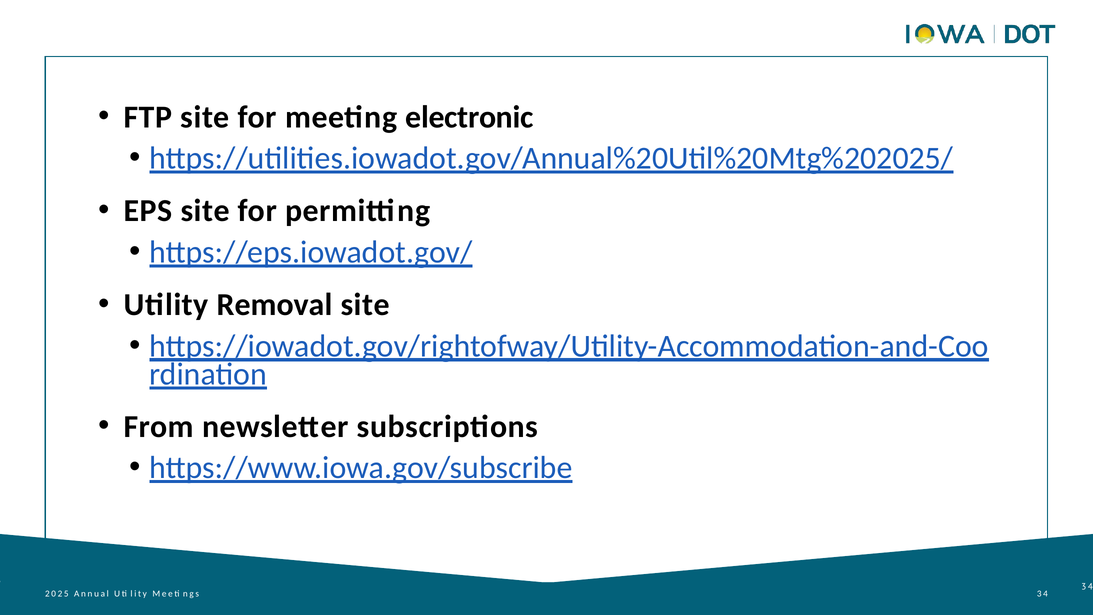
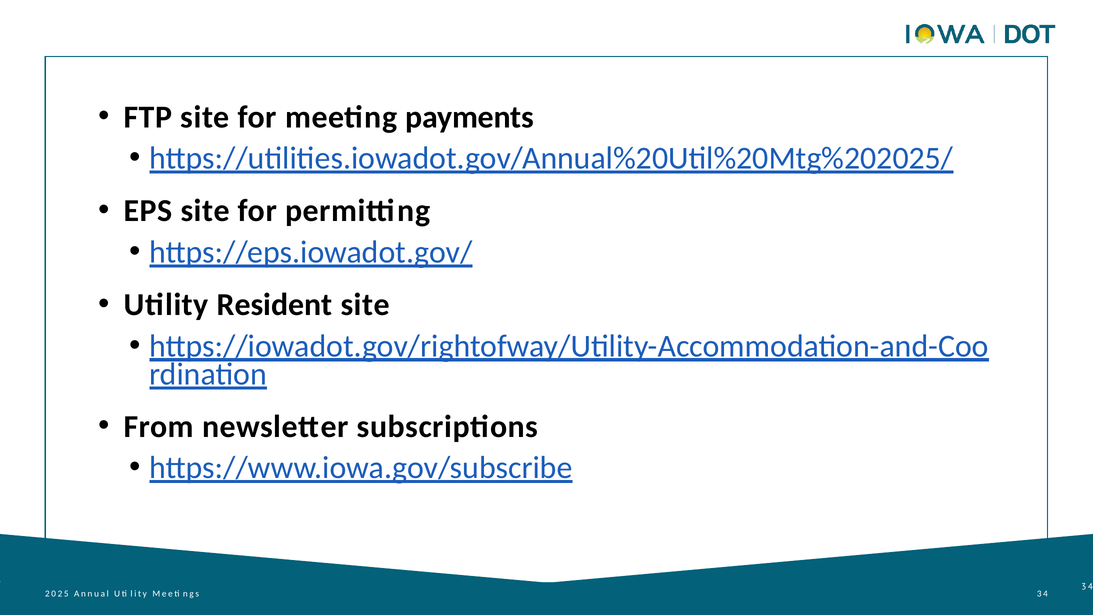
electronic: electronic -> payments (469, 117)
Removal: Removal -> Resident (275, 305)
